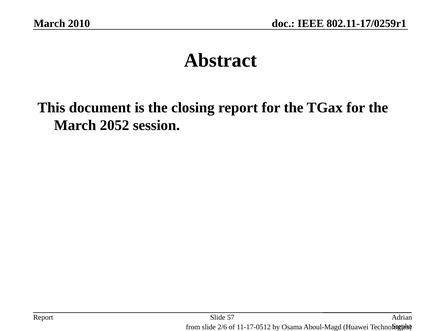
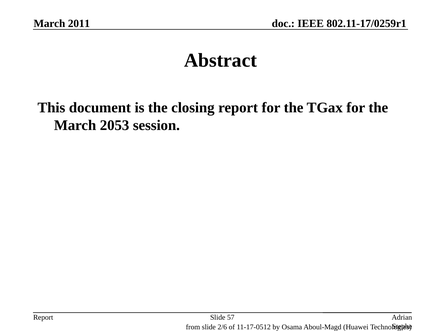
2010: 2010 -> 2011 (79, 24)
2052: 2052 -> 2053 (115, 125)
